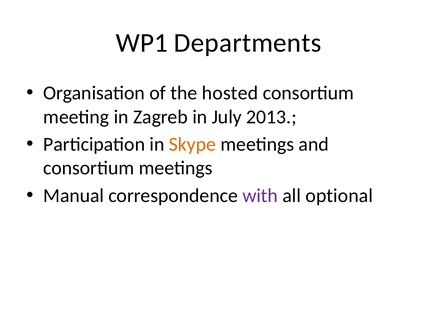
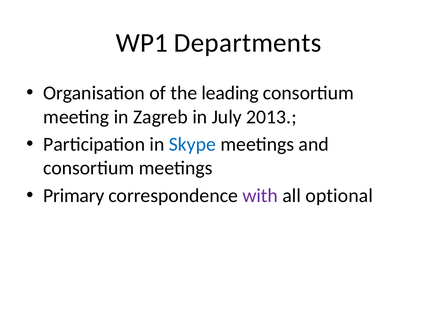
hosted: hosted -> leading (230, 93)
Skype colour: orange -> blue (192, 144)
Manual: Manual -> Primary (74, 196)
